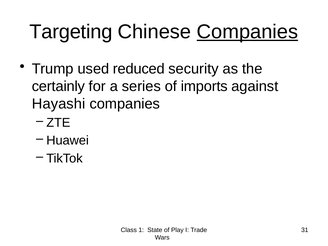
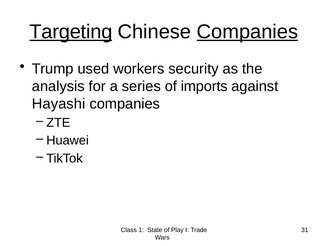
Targeting underline: none -> present (71, 32)
reduced: reduced -> workers (139, 69)
certainly: certainly -> analysis (58, 86)
